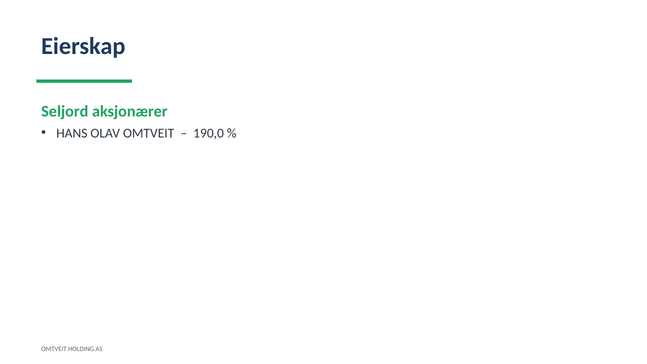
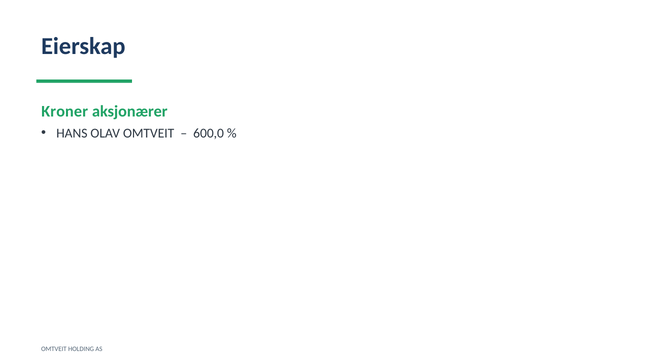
Seljord: Seljord -> Kroner (65, 111)
190,0: 190,0 -> 600,0 (209, 133)
